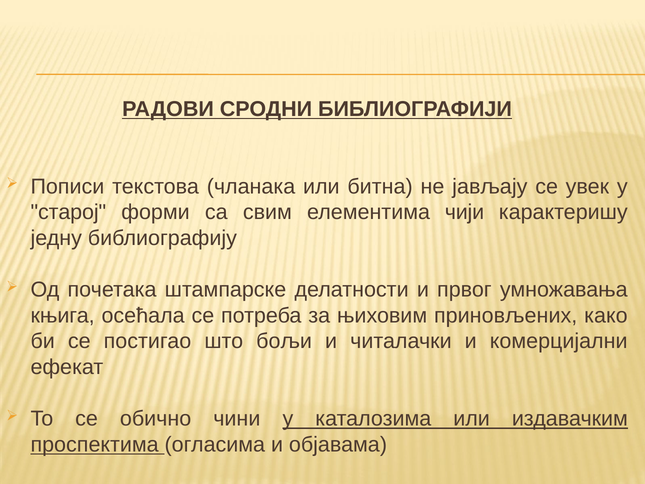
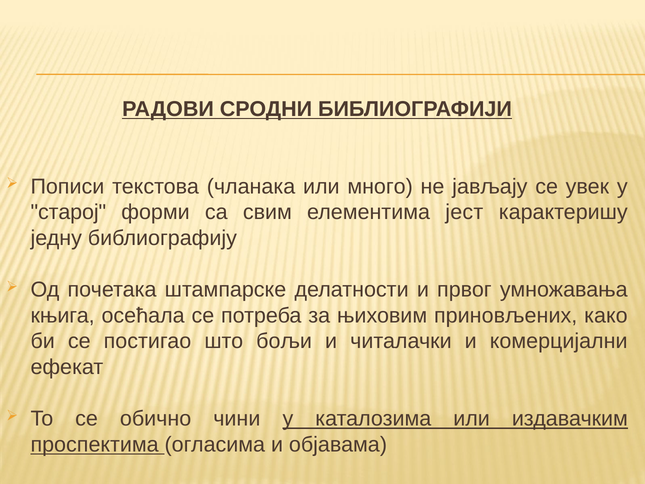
битна: битна -> много (380, 186)
чији: чији -> јест (464, 212)
